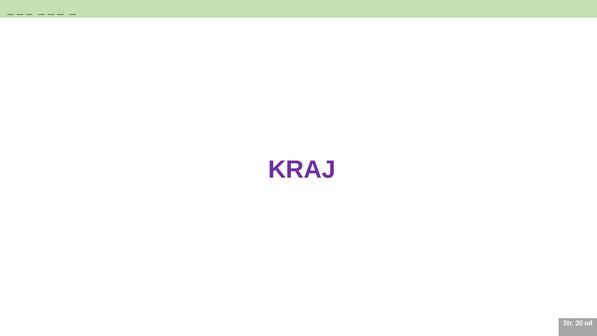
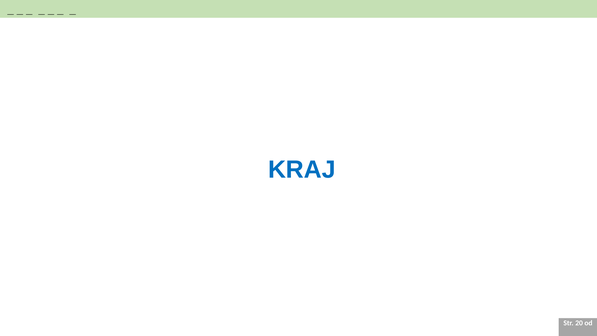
KRAJ colour: purple -> blue (302, 169)
